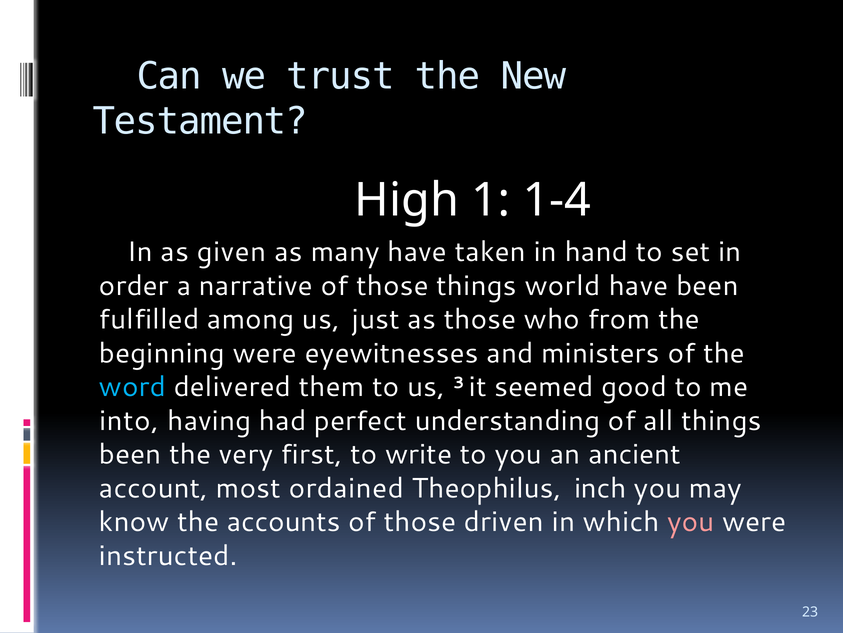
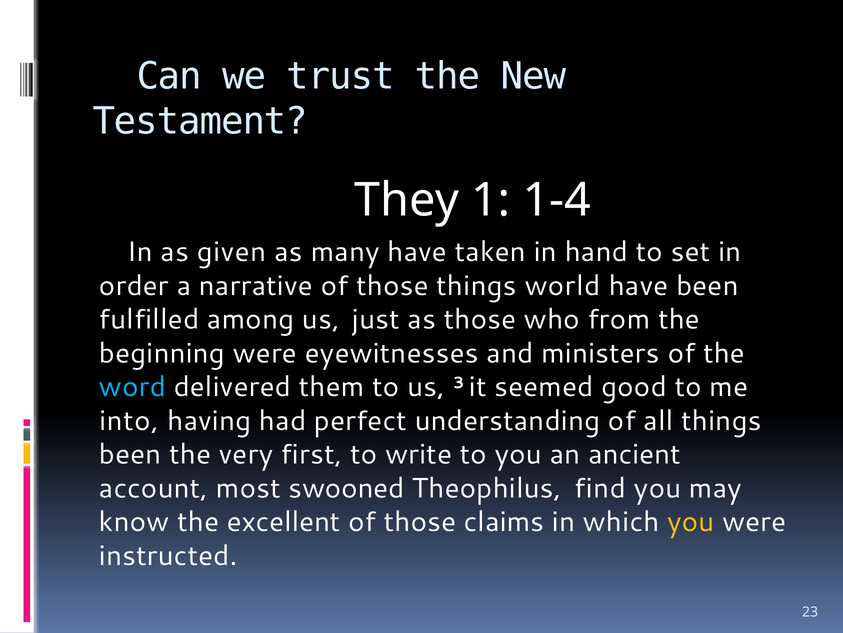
High: High -> They (407, 200)
ordained: ordained -> swooned (347, 488)
inch: inch -> find (600, 488)
accounts: accounts -> excellent (284, 522)
driven: driven -> claims (504, 522)
you colour: pink -> yellow (691, 522)
